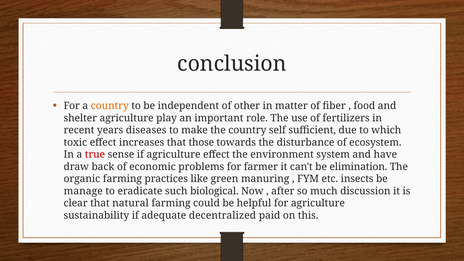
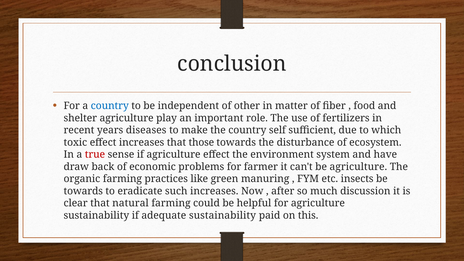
country colour: orange -> blue (110, 106)
be elimination: elimination -> agriculture (358, 167)
manage: manage -> towards (83, 191)
such biological: biological -> increases (214, 191)
adequate decentralized: decentralized -> sustainability (222, 215)
